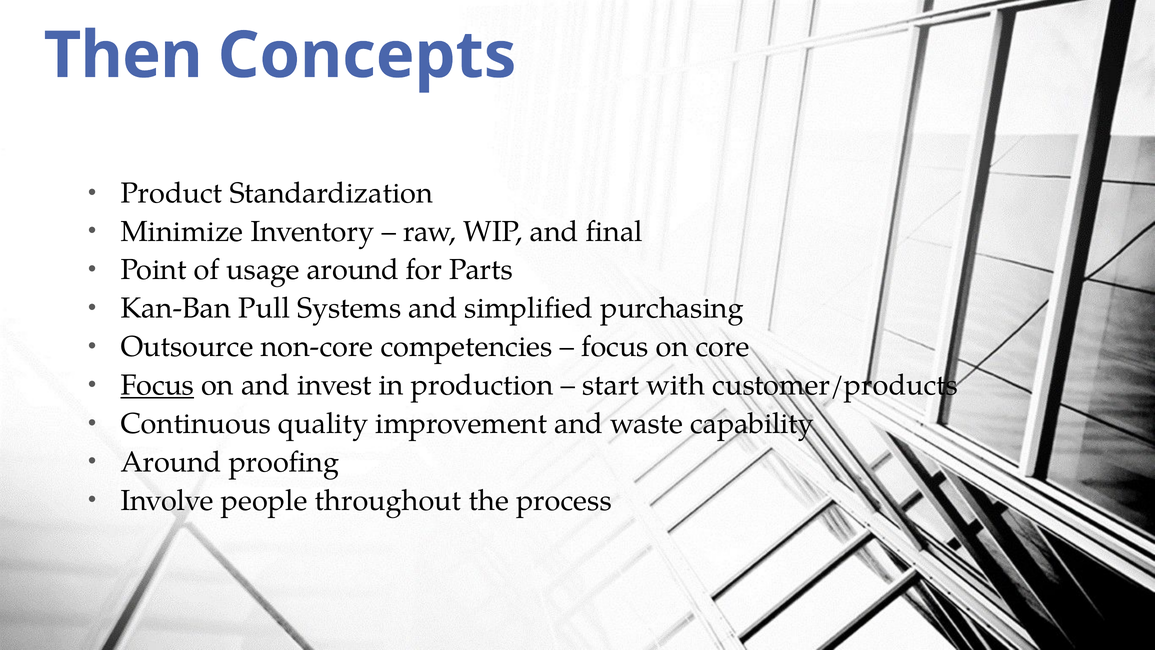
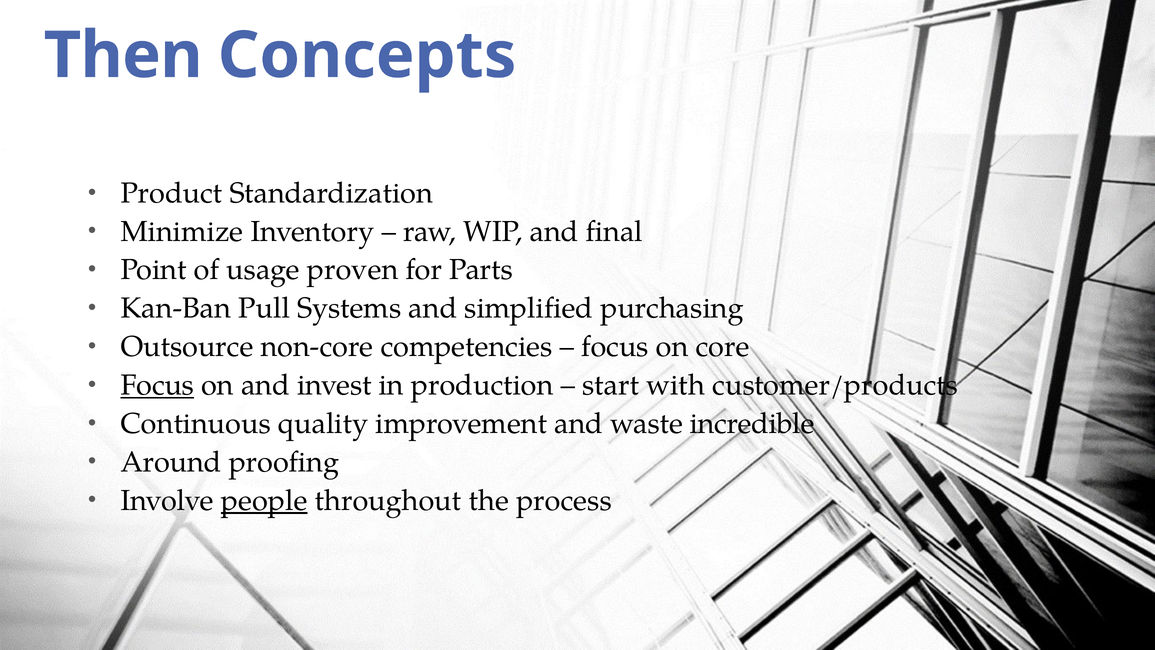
usage around: around -> proven (353, 270)
capability: capability -> incredible (752, 423)
people underline: none -> present (264, 500)
